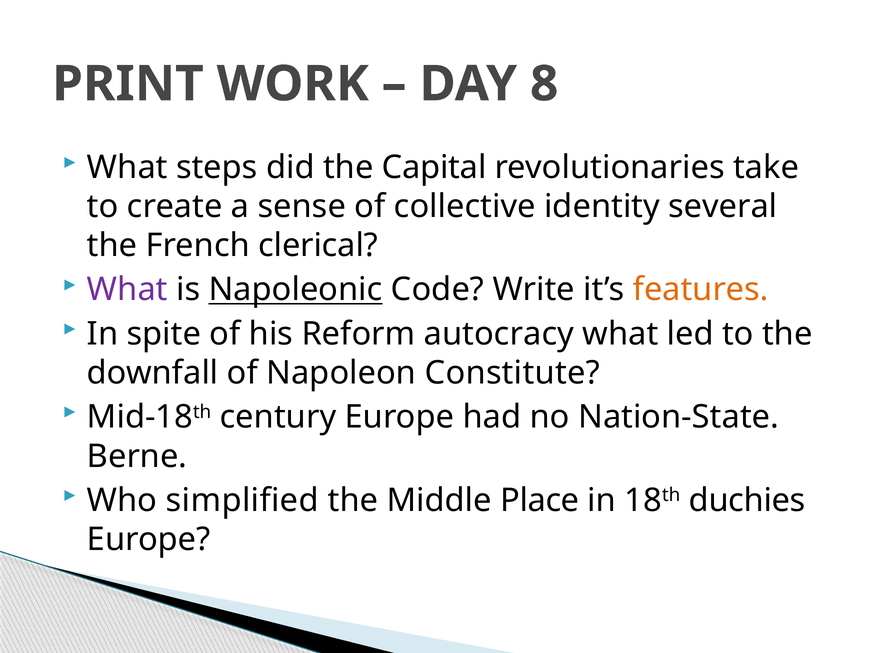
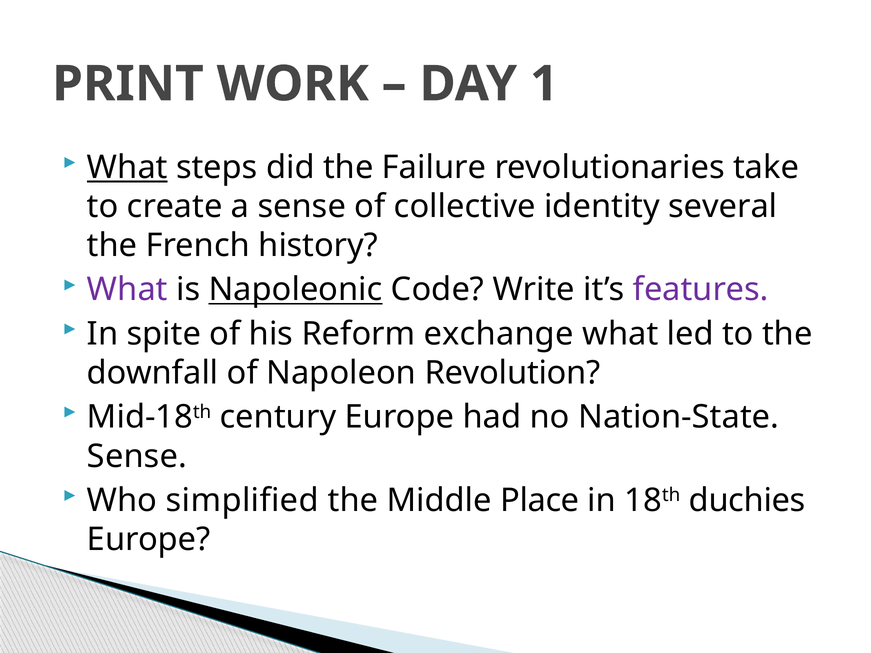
8: 8 -> 1 (544, 84)
What underline: none -> present (127, 167)
Capital: Capital -> Failure (434, 167)
clerical: clerical -> history (318, 246)
features colour: orange -> purple (701, 290)
autocracy: autocracy -> exchange (499, 334)
Constitute: Constitute -> Revolution (513, 373)
Berne: Berne -> Sense (137, 456)
